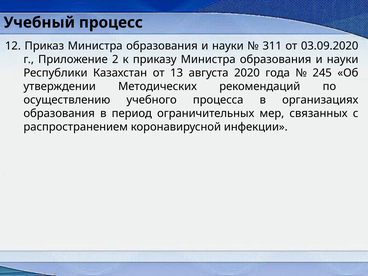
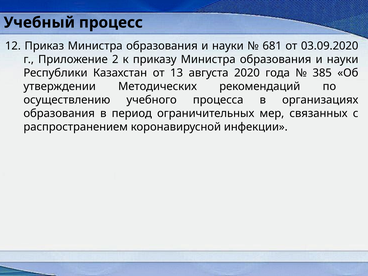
311: 311 -> 681 (272, 46)
245: 245 -> 385 (322, 73)
